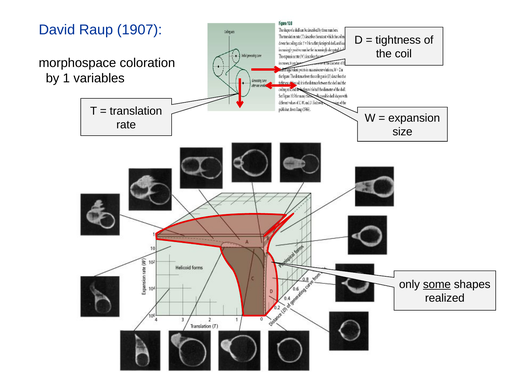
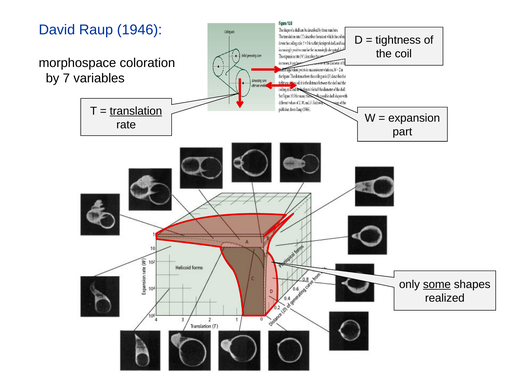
1907: 1907 -> 1946 (140, 30)
1: 1 -> 7 (66, 78)
translation underline: none -> present (136, 111)
size: size -> part (402, 132)
